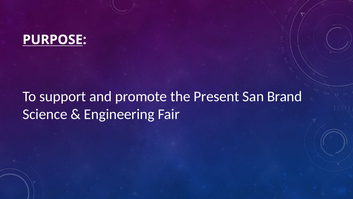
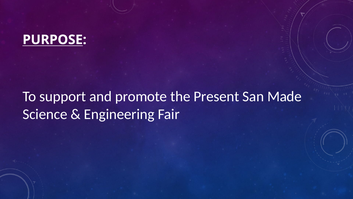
Brand: Brand -> Made (284, 96)
